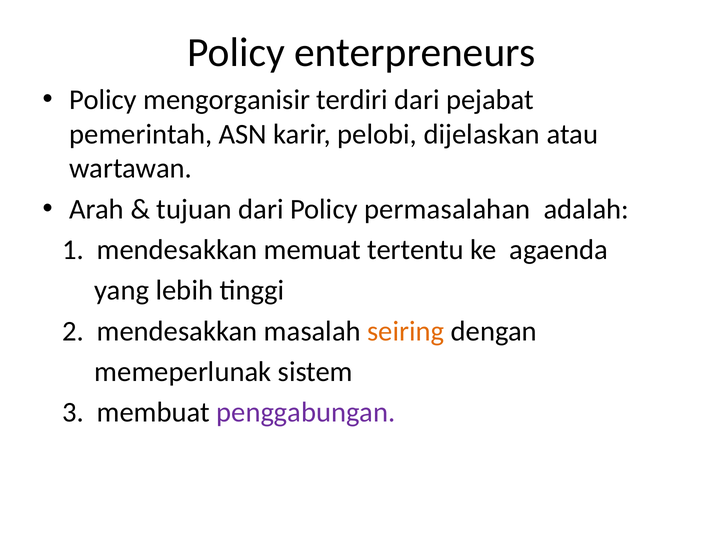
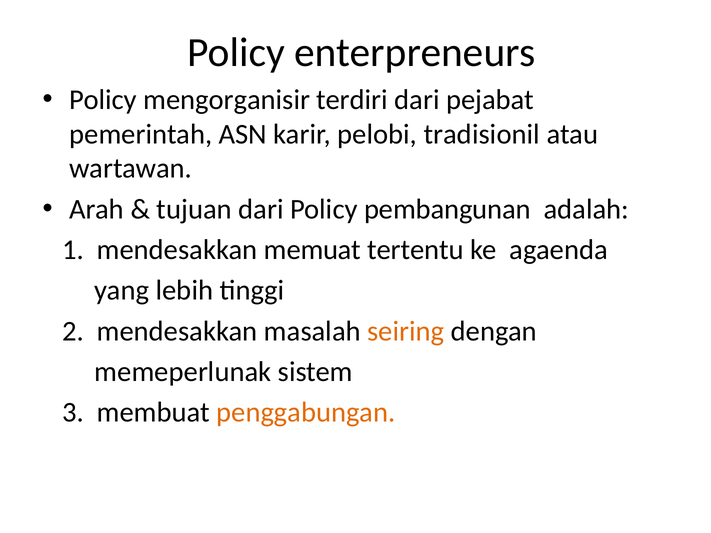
dijelaskan: dijelaskan -> tradisionil (482, 134)
permasalahan: permasalahan -> pembangunan (447, 209)
penggabungan colour: purple -> orange (306, 413)
